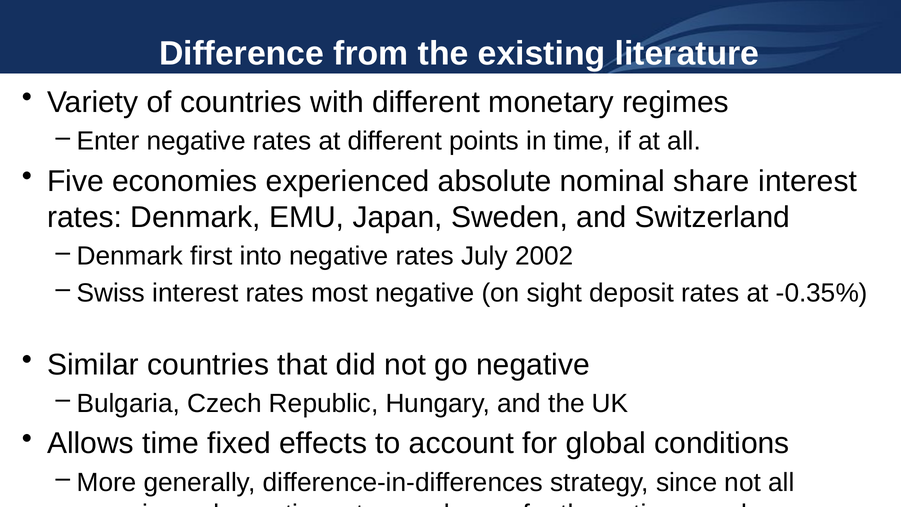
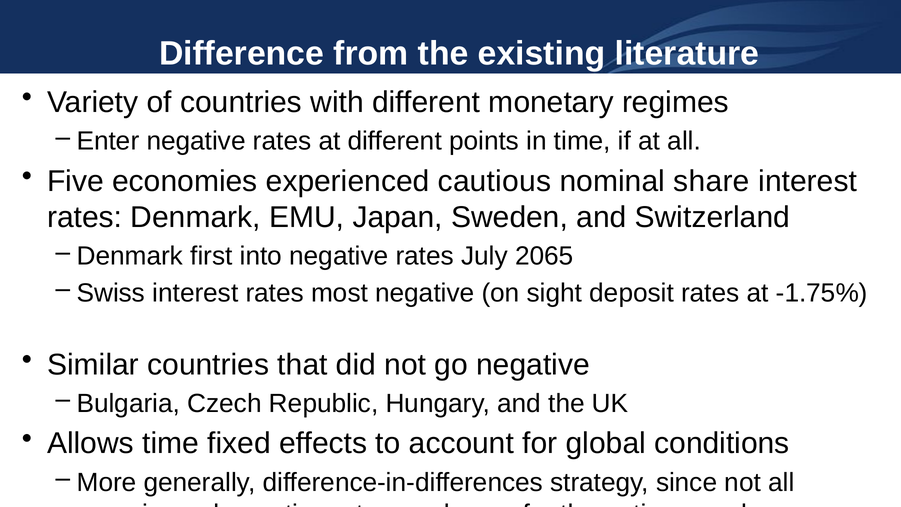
absolute: absolute -> cautious (495, 181)
2002: 2002 -> 2065 (544, 256)
-0.35%: -0.35% -> -1.75% (822, 293)
